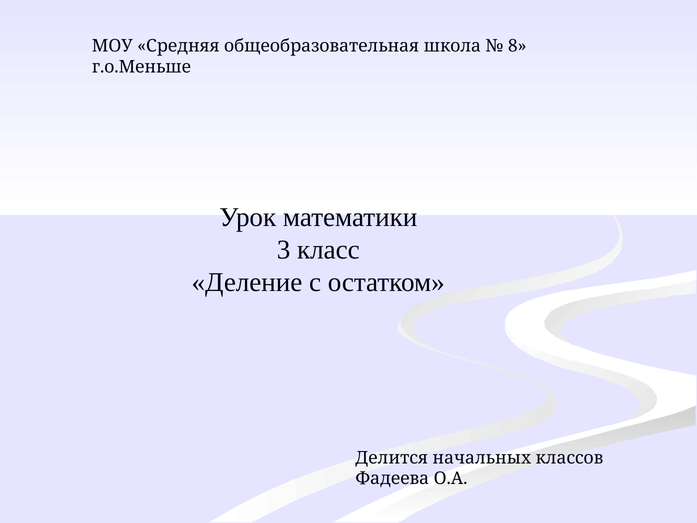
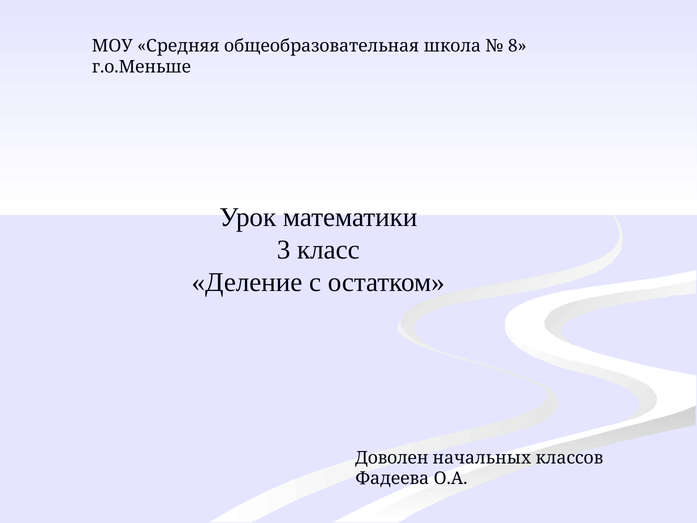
Делится: Делится -> Доволен (392, 458)
